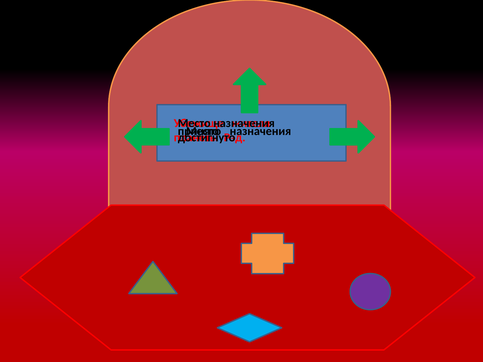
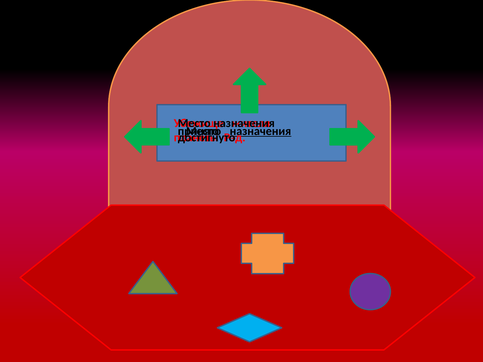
назначения underline: none -> present (260, 131)
